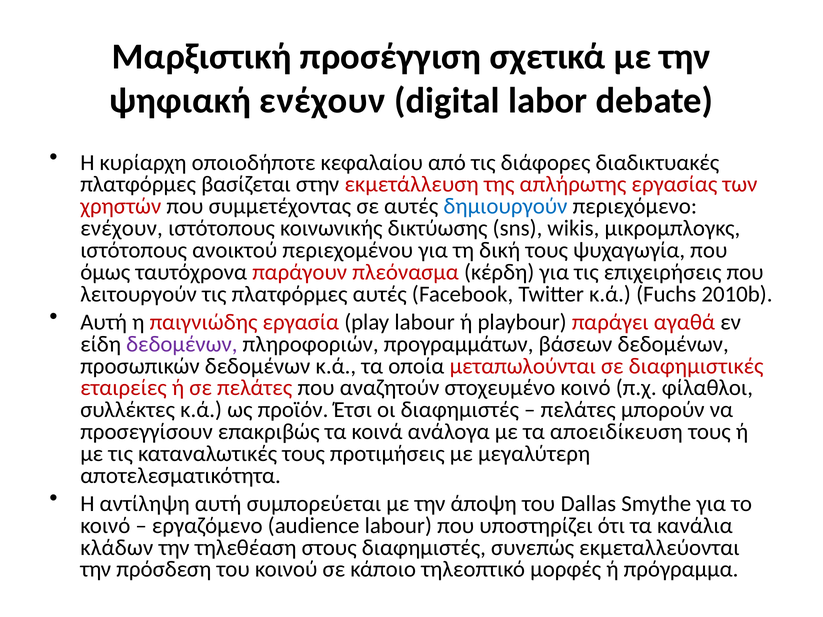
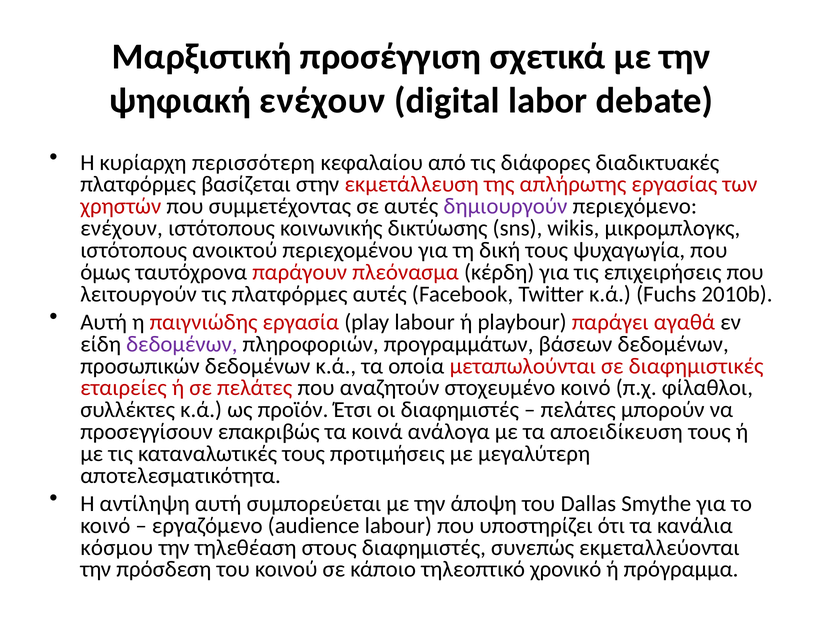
οποιοδήποτε: οποιοδήποτε -> περισσότερη (253, 163)
δημιουργούν colour: blue -> purple (505, 206)
κλάδων: κλάδων -> κόσμου (117, 548)
μορφές: μορφές -> χρονικό (566, 570)
